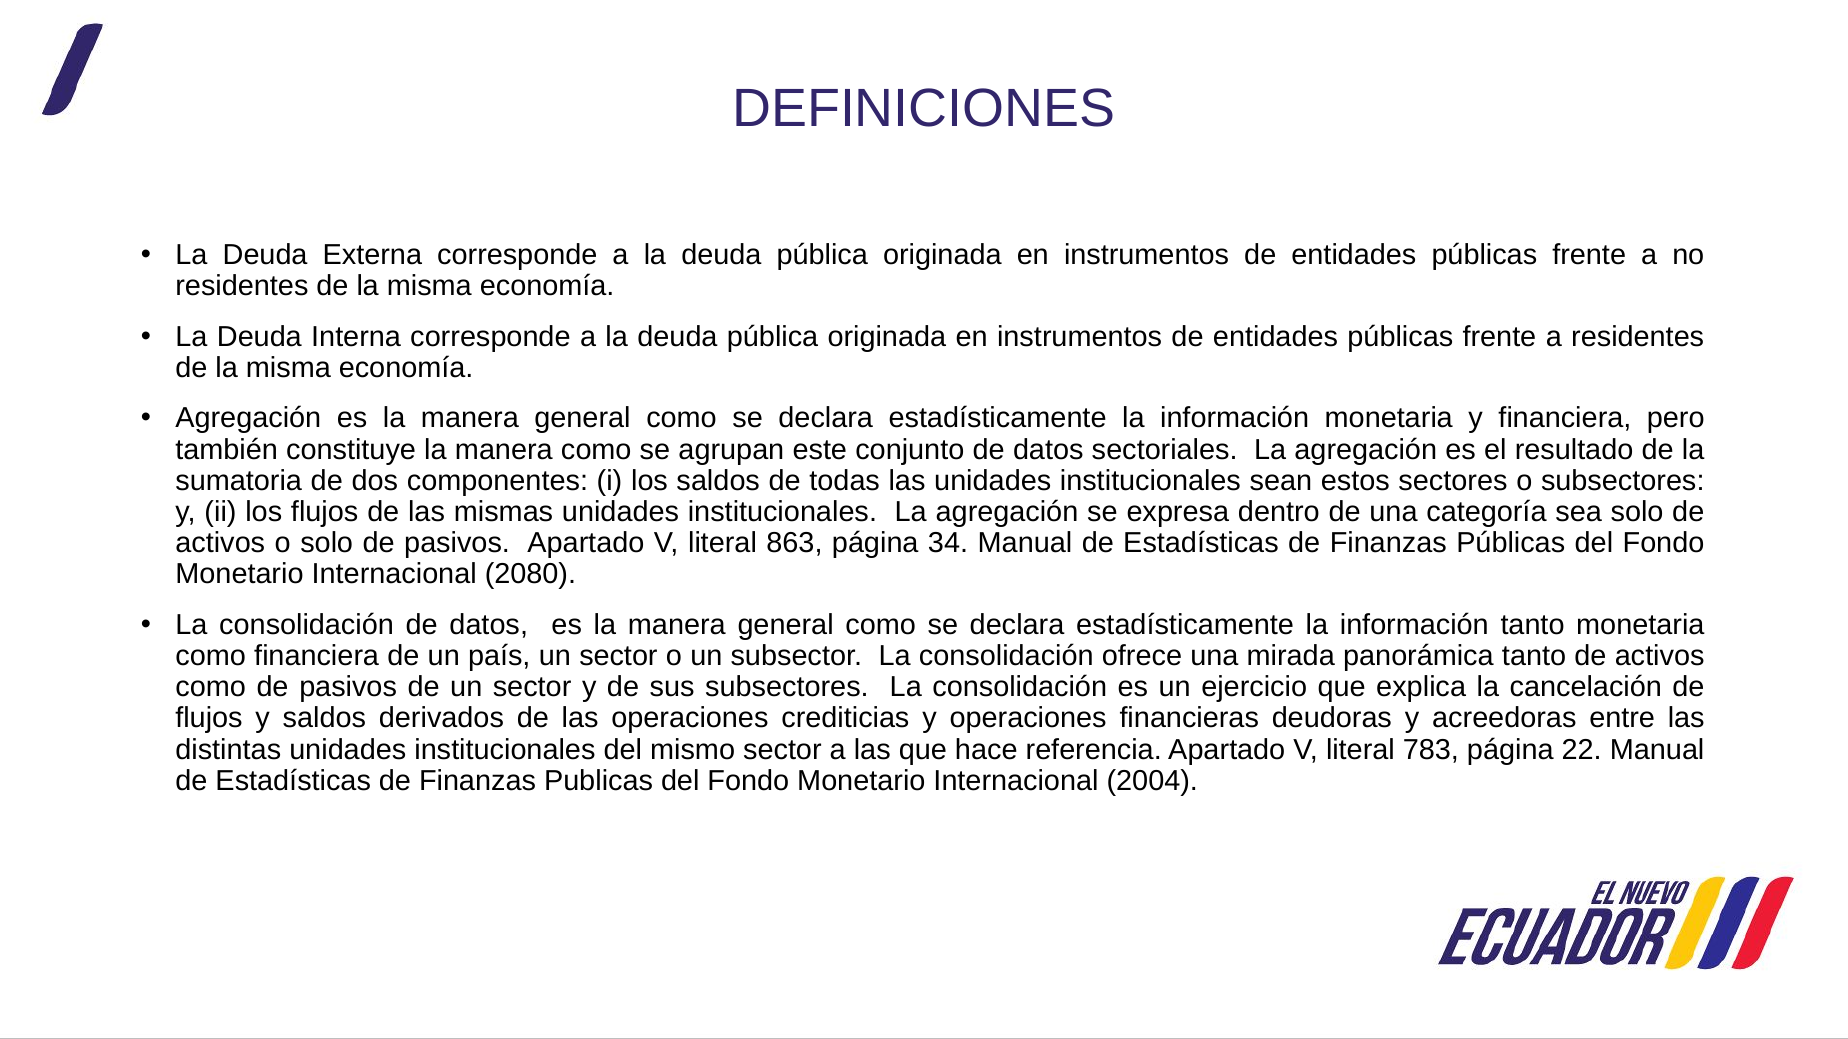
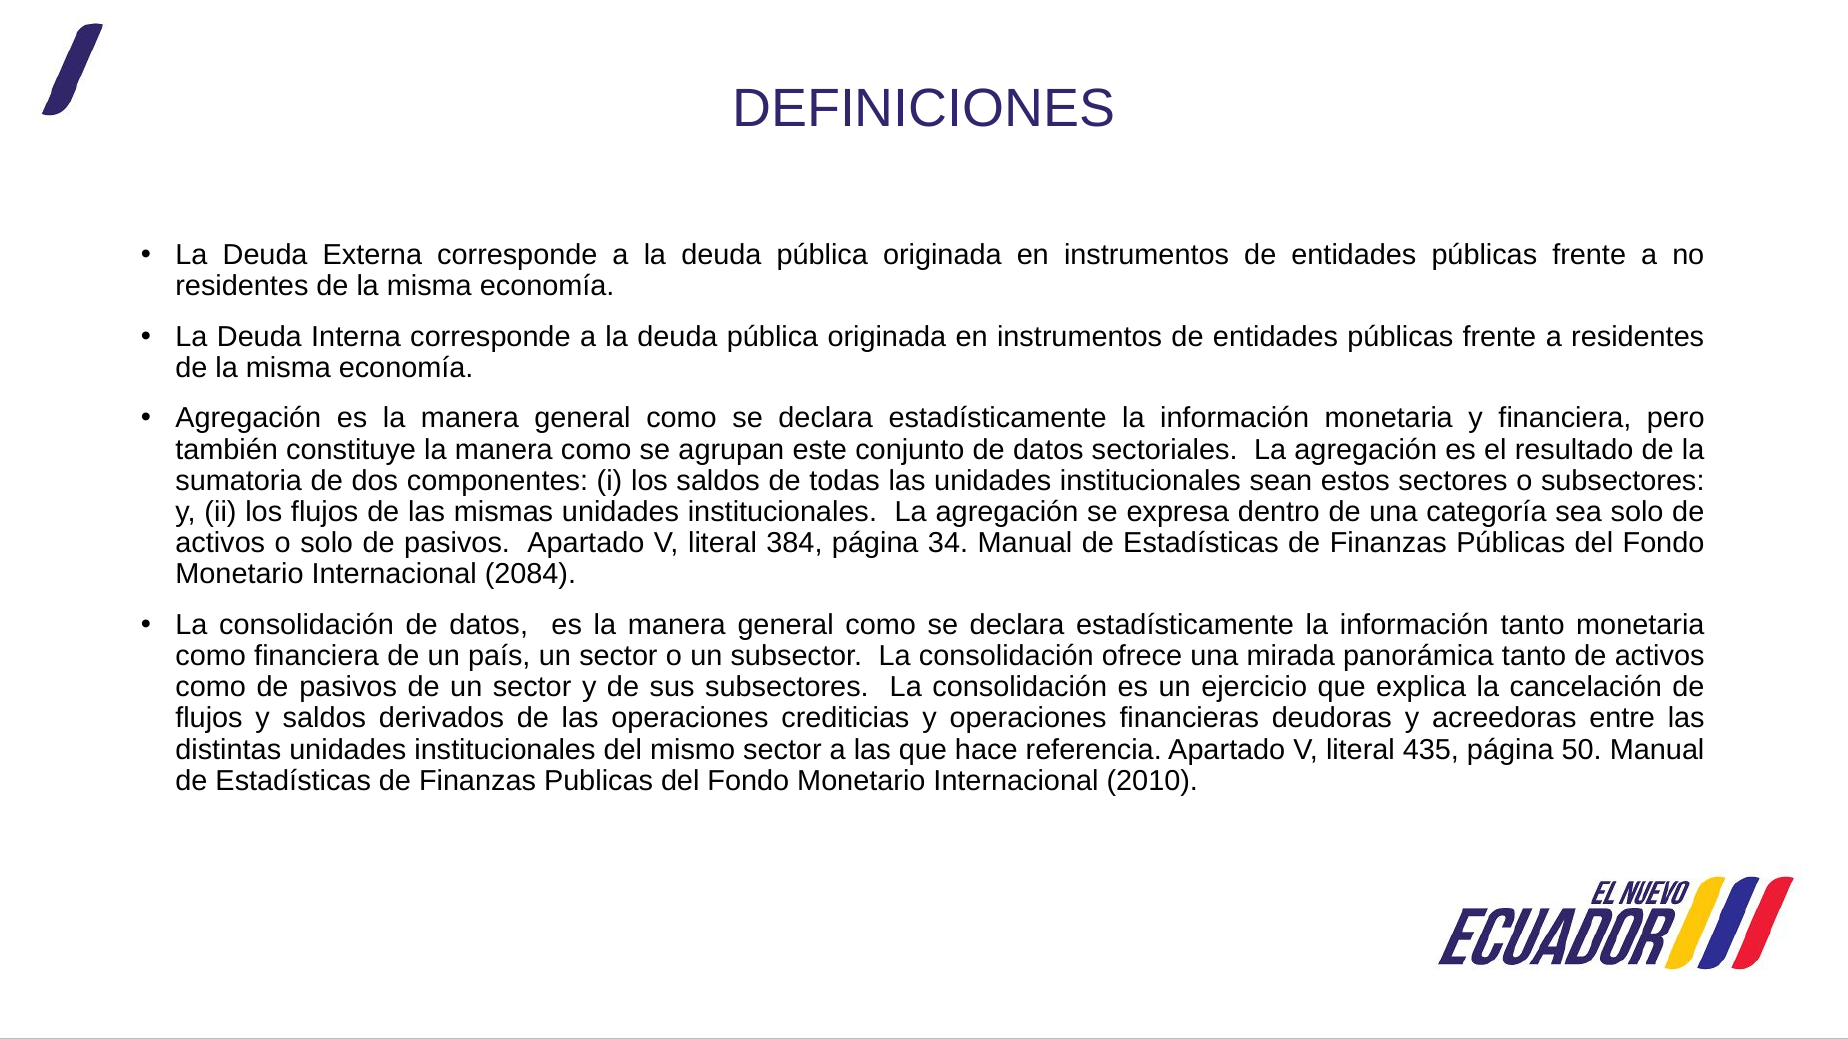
863: 863 -> 384 (794, 543)
2080: 2080 -> 2084 (530, 575)
783: 783 -> 435 (1431, 750)
22: 22 -> 50 (1582, 750)
2004: 2004 -> 2010 (1152, 781)
